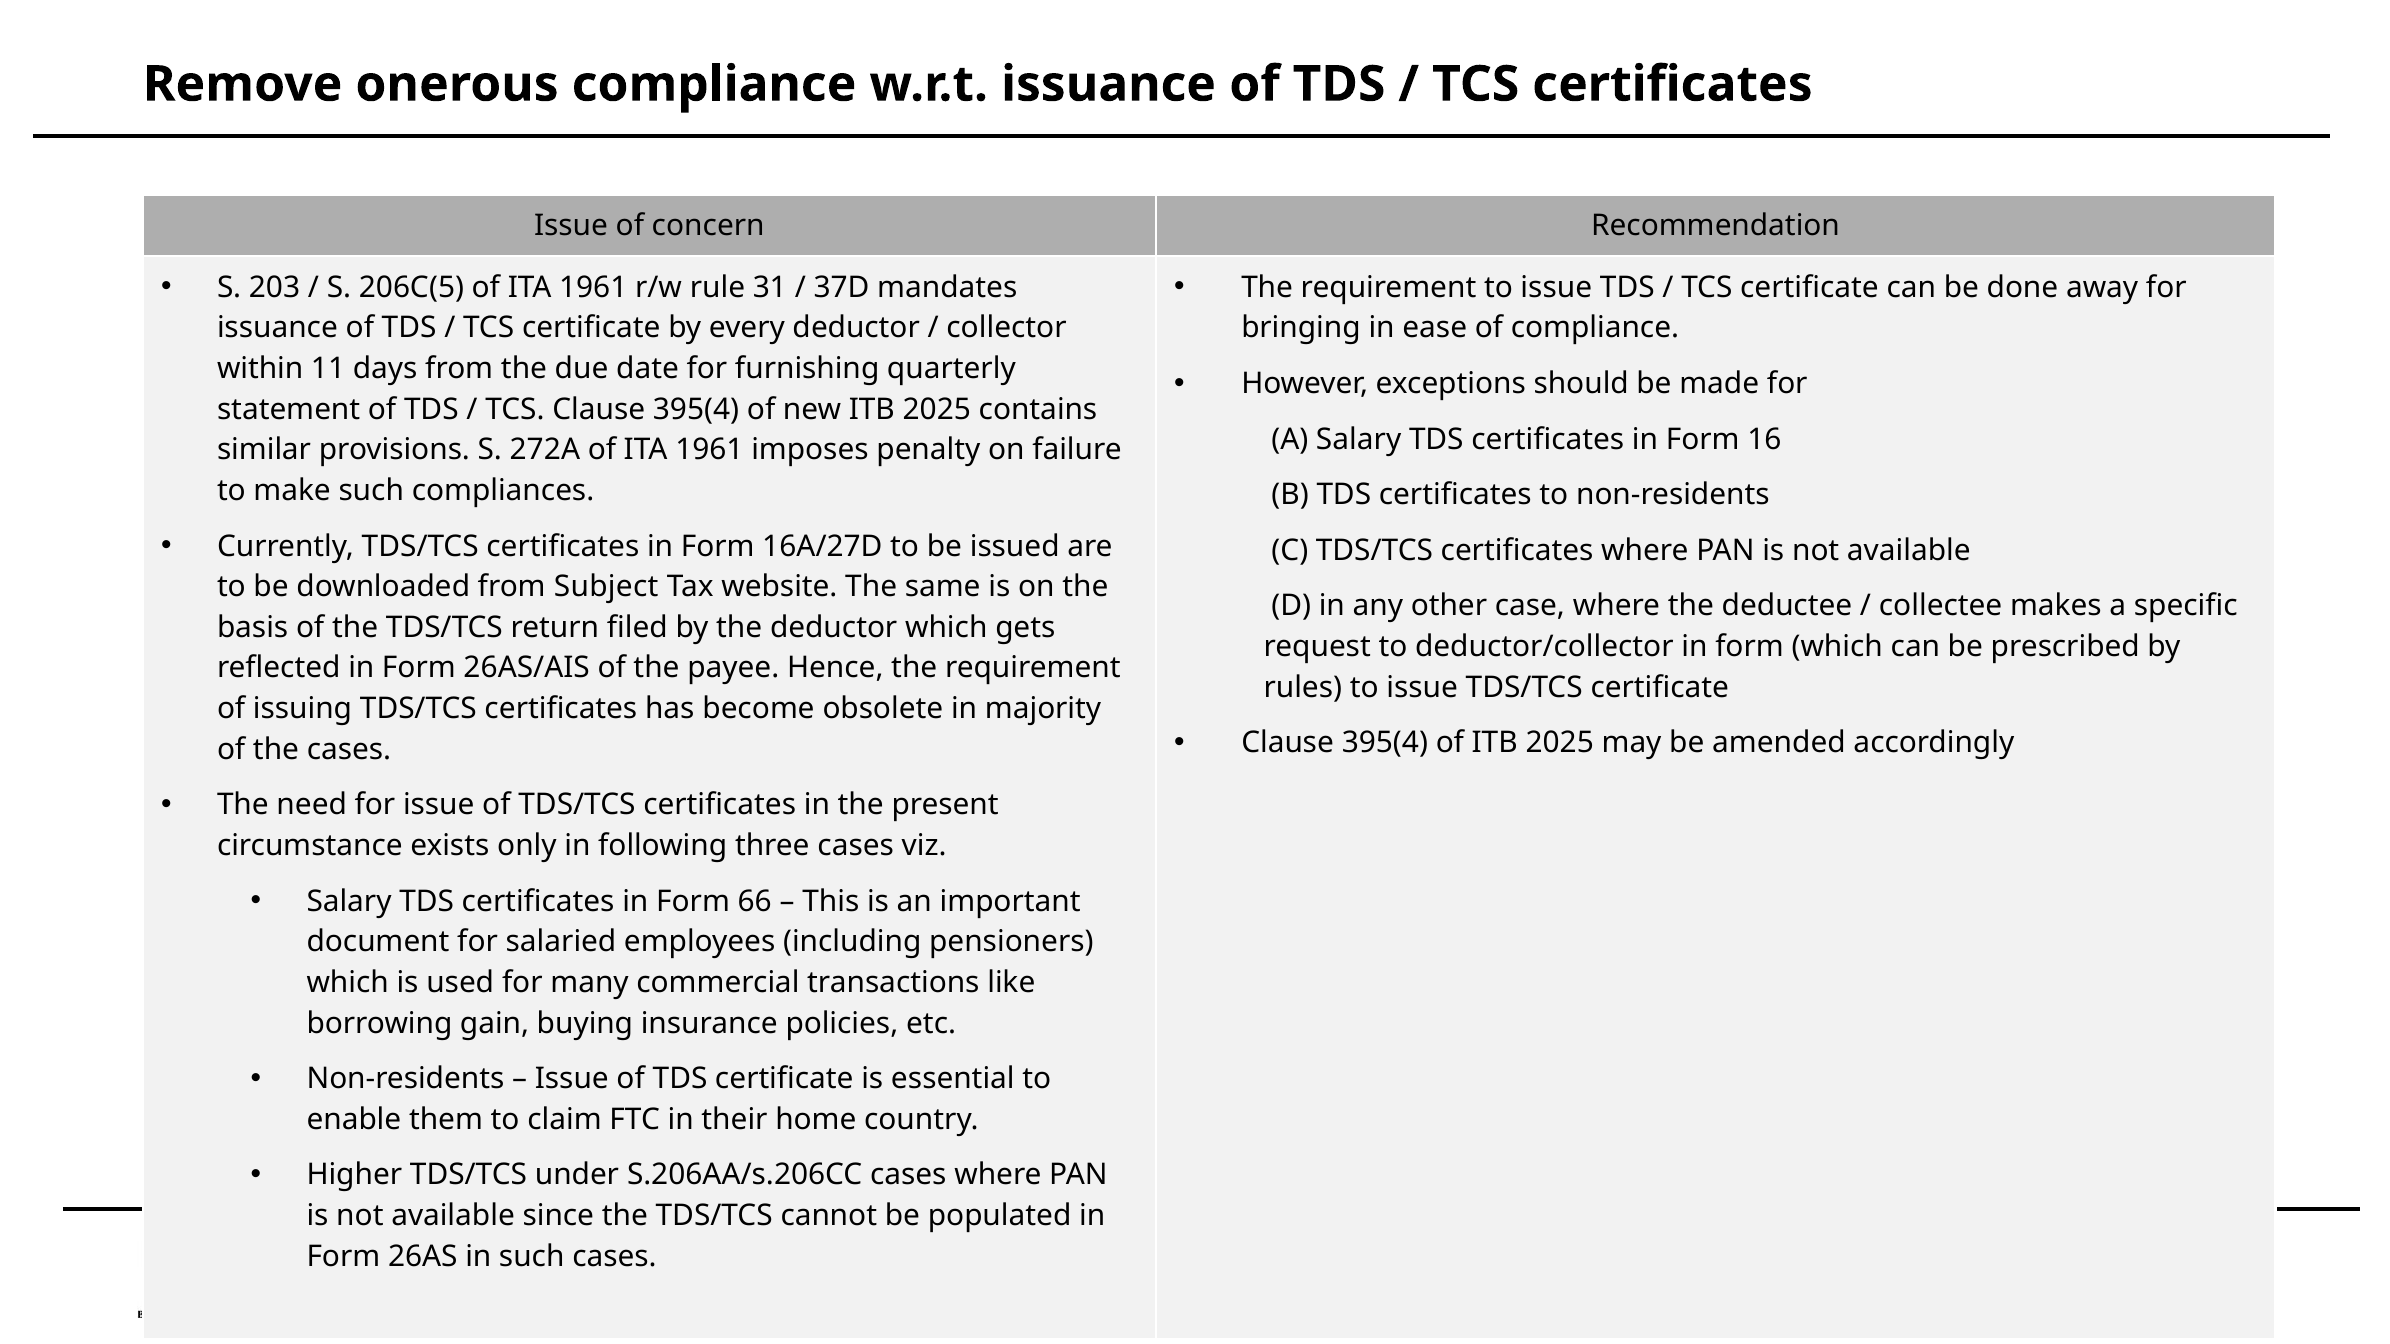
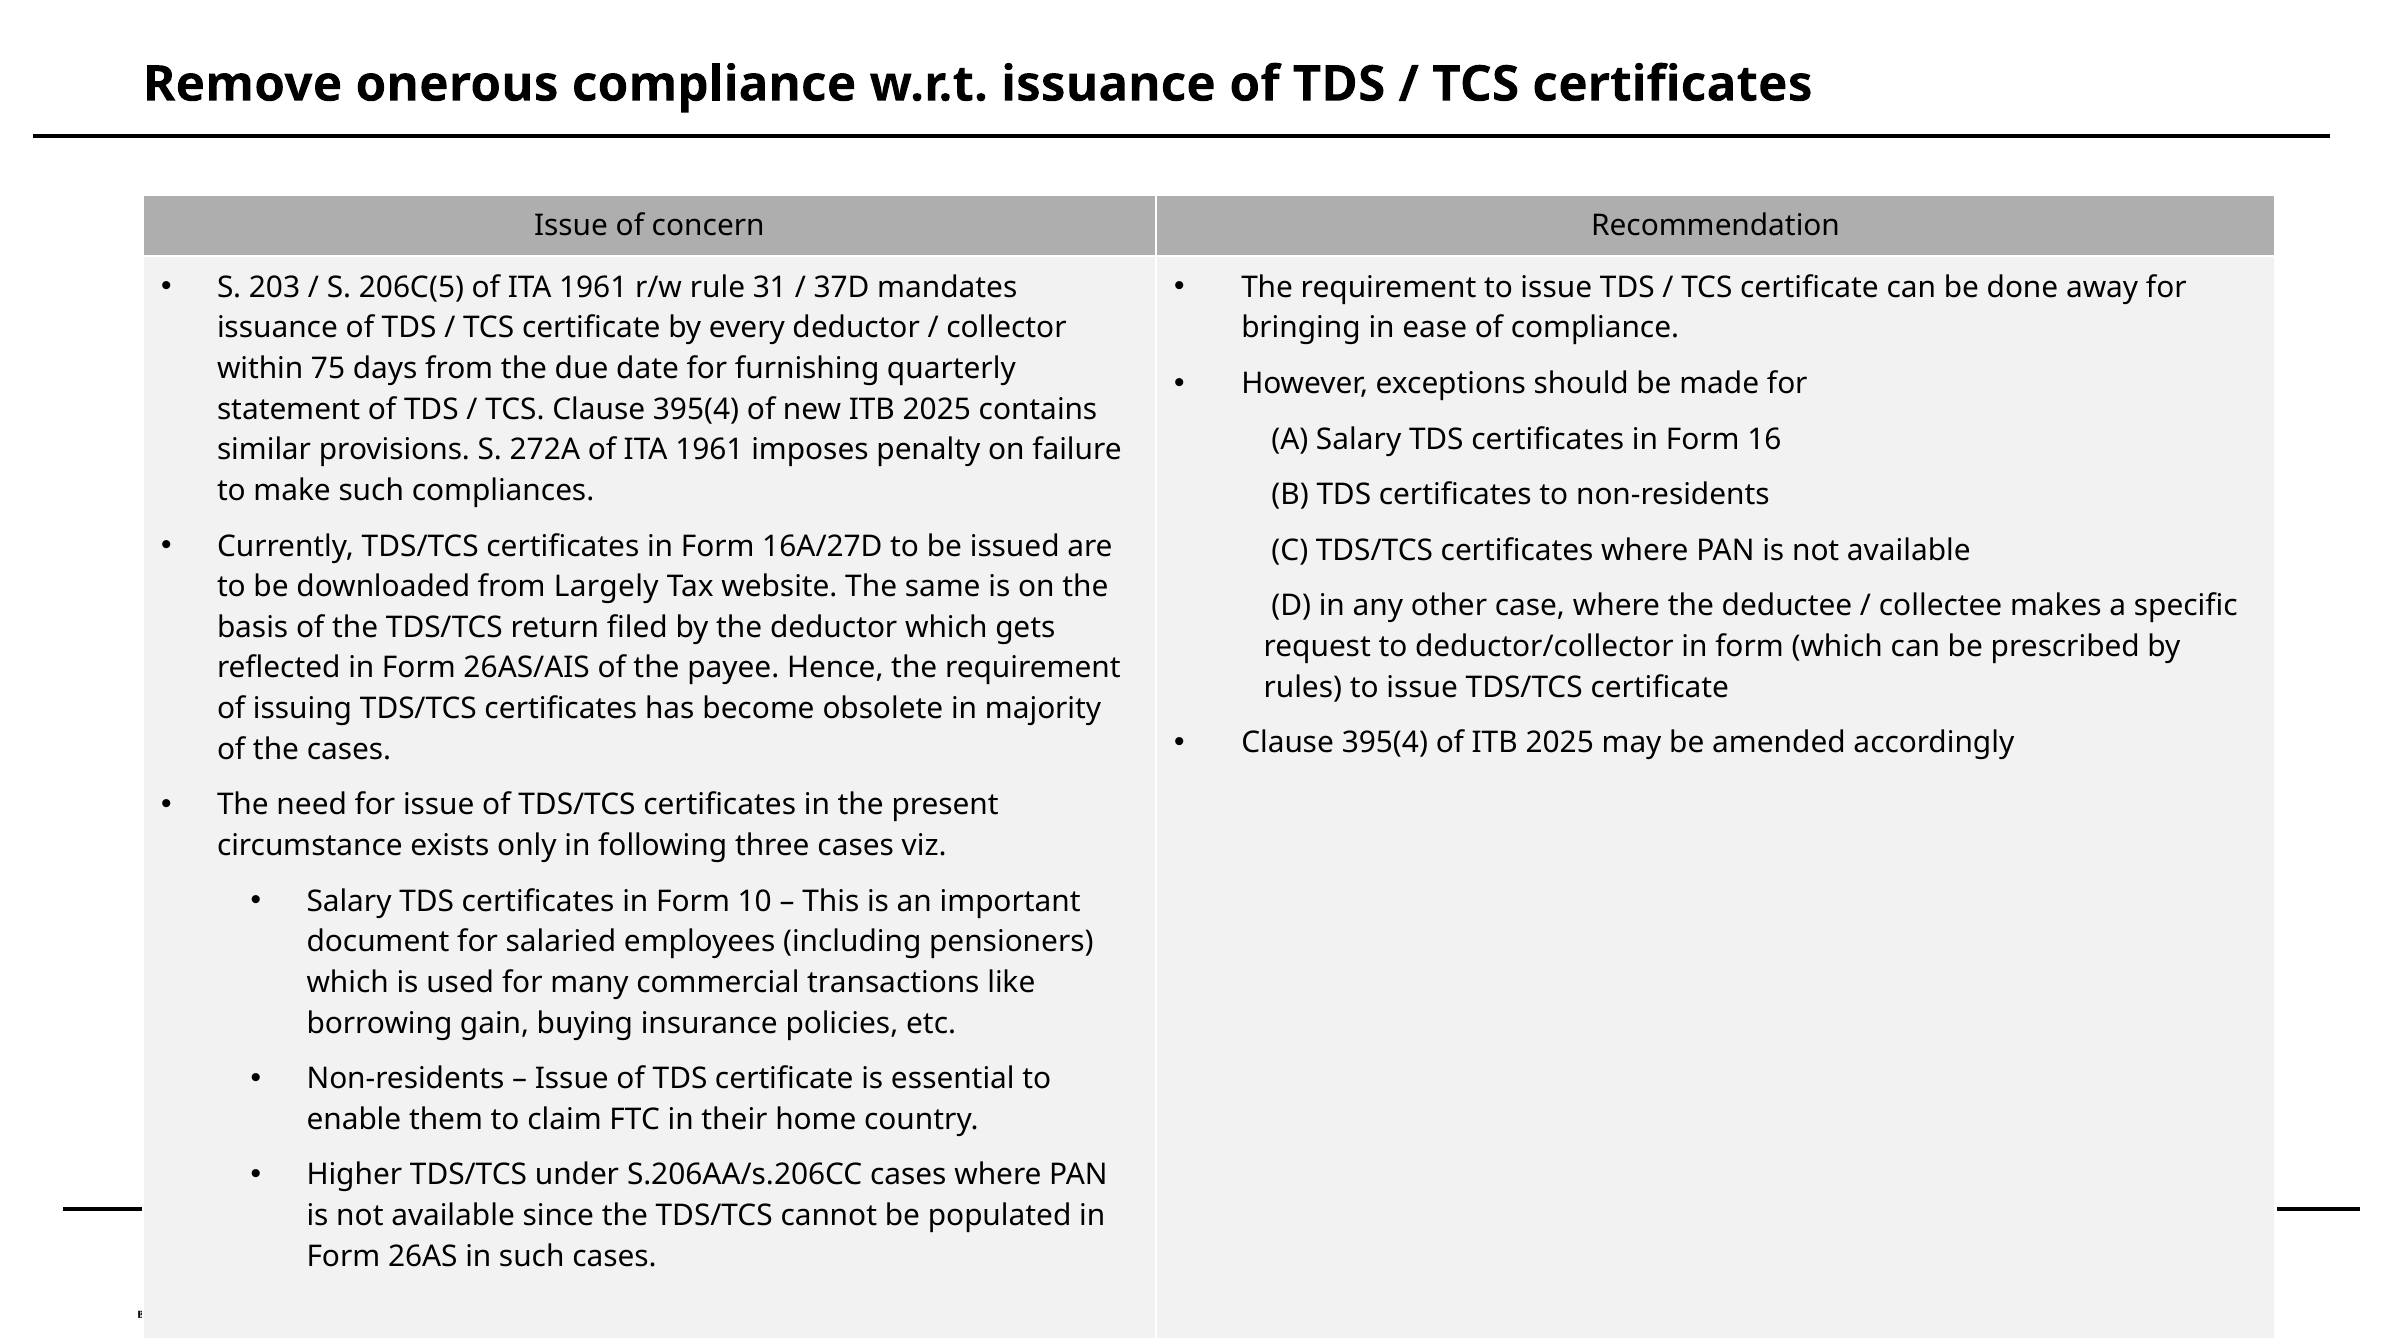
11: 11 -> 75 (328, 369)
Subject: Subject -> Largely (606, 587)
66: 66 -> 10 (755, 901)
